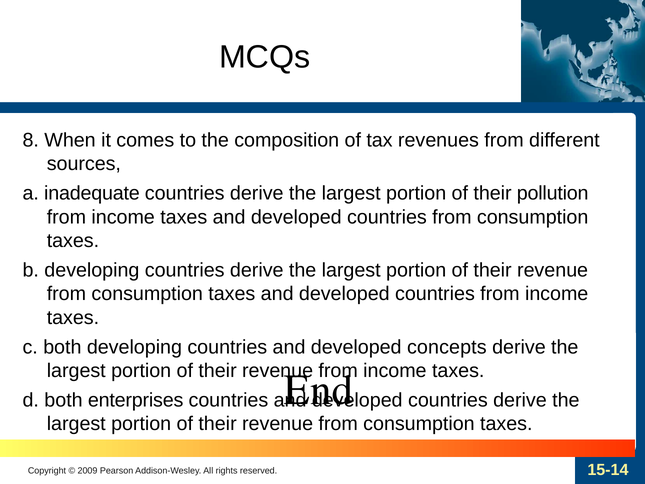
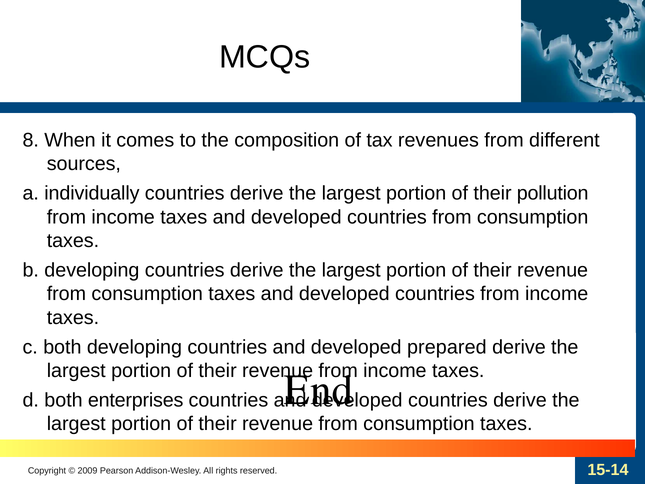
inadequate: inadequate -> individually (92, 193)
concepts: concepts -> prepared (447, 347)
